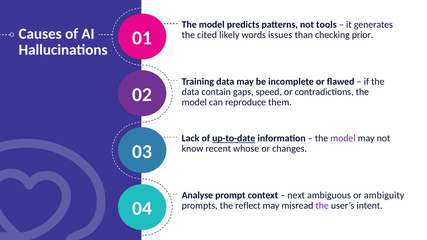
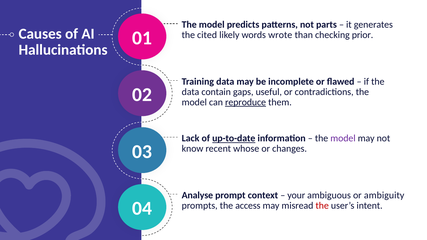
tools: tools -> parts (326, 25)
issues: issues -> wrote (280, 35)
speed: speed -> useful (269, 92)
reproduce underline: none -> present (246, 102)
next: next -> your (296, 195)
reflect: reflect -> access (248, 206)
the colour: purple -> red (322, 206)
